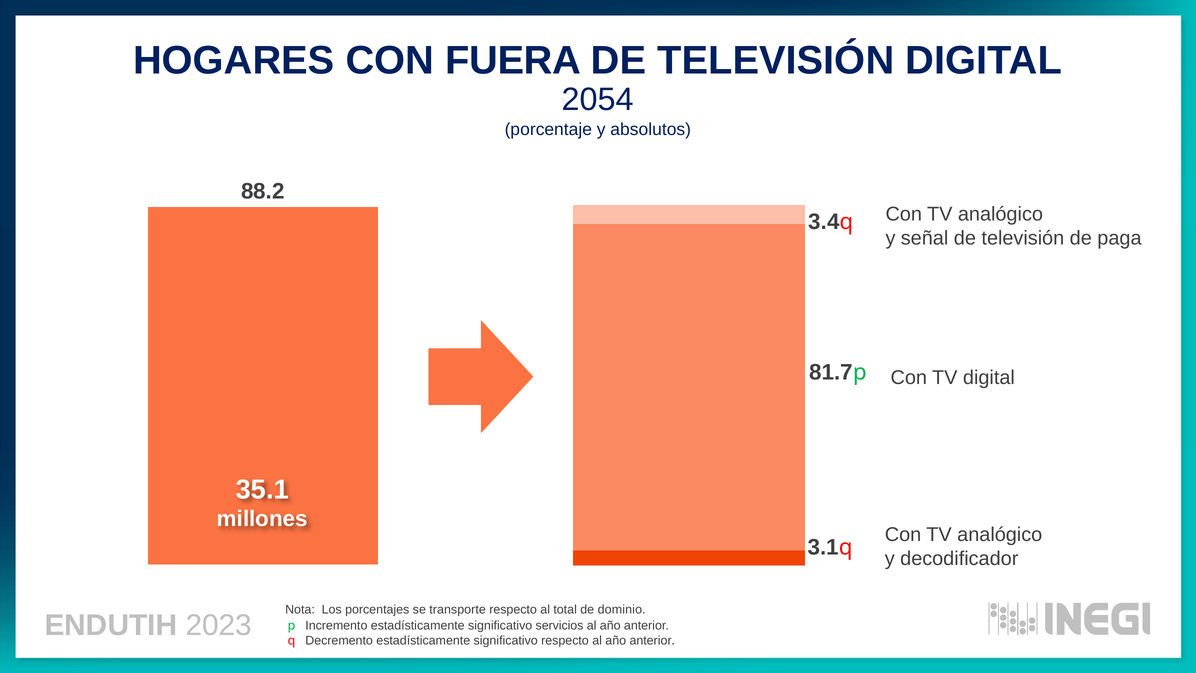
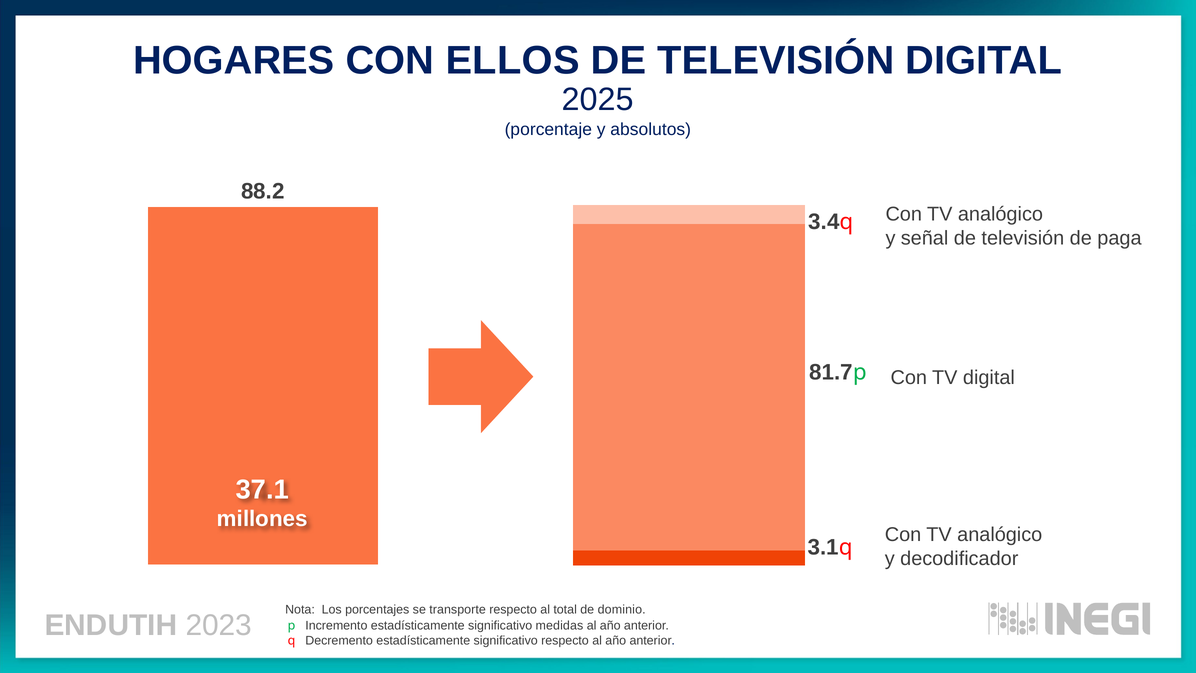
FUERA: FUERA -> ELLOS (513, 60)
2054: 2054 -> 2025 (598, 99)
35.1: 35.1 -> 37.1 (262, 489)
servicios: servicios -> medidas (559, 625)
